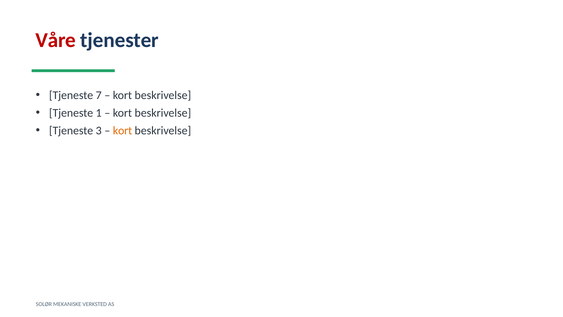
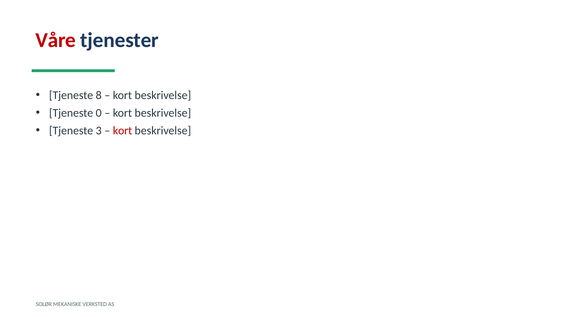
7: 7 -> 8 (99, 95)
1: 1 -> 0 (99, 113)
kort colour: orange -> red (122, 131)
